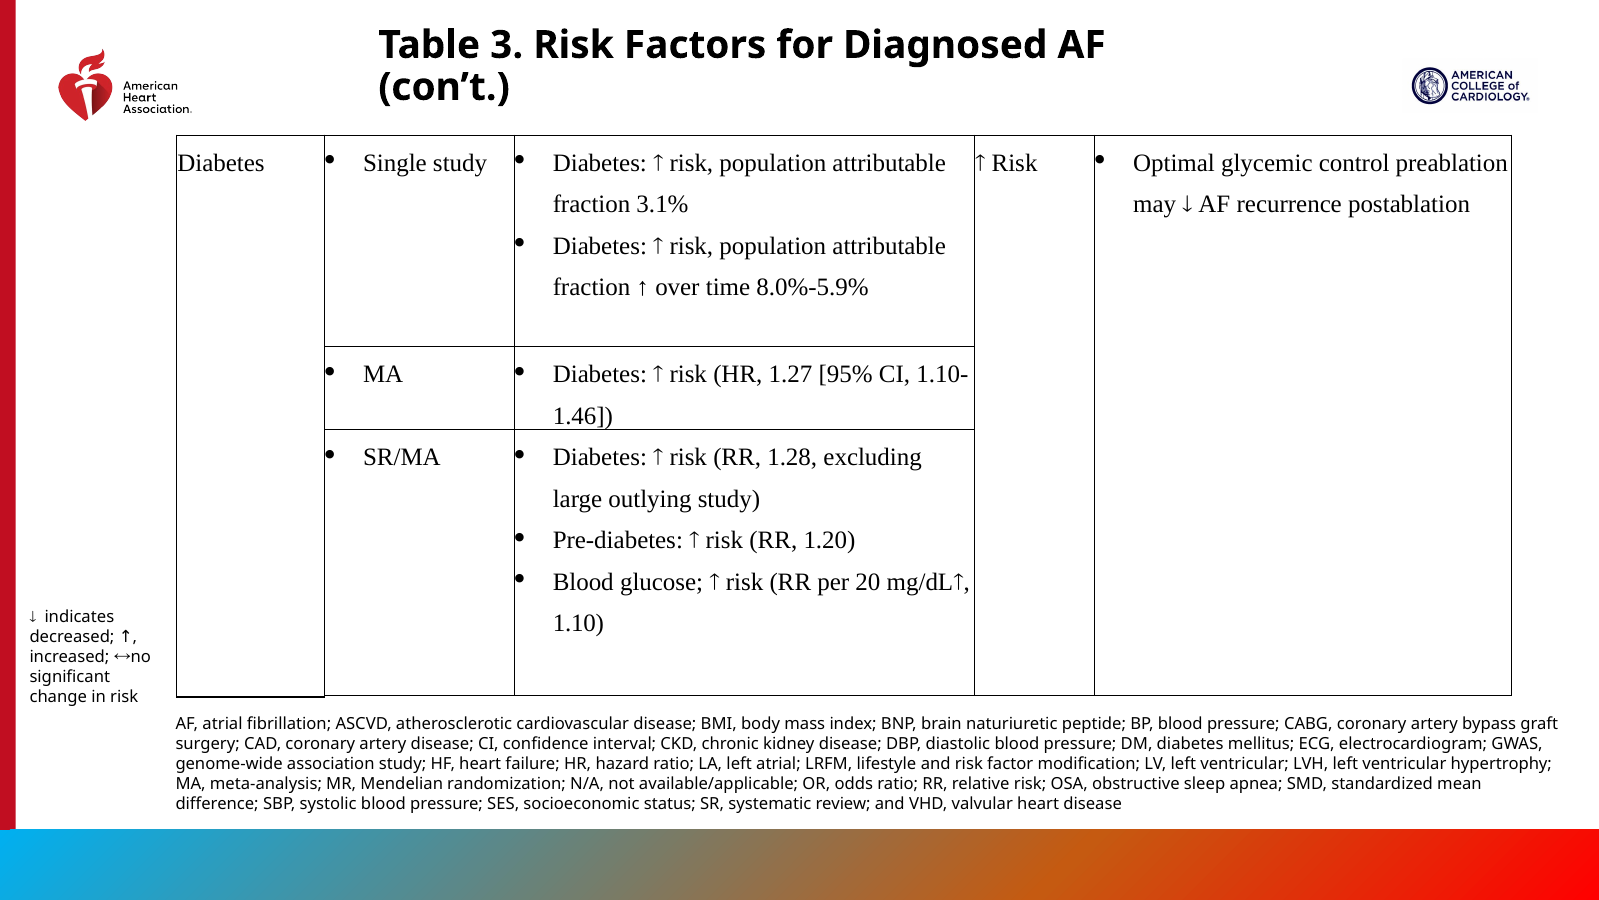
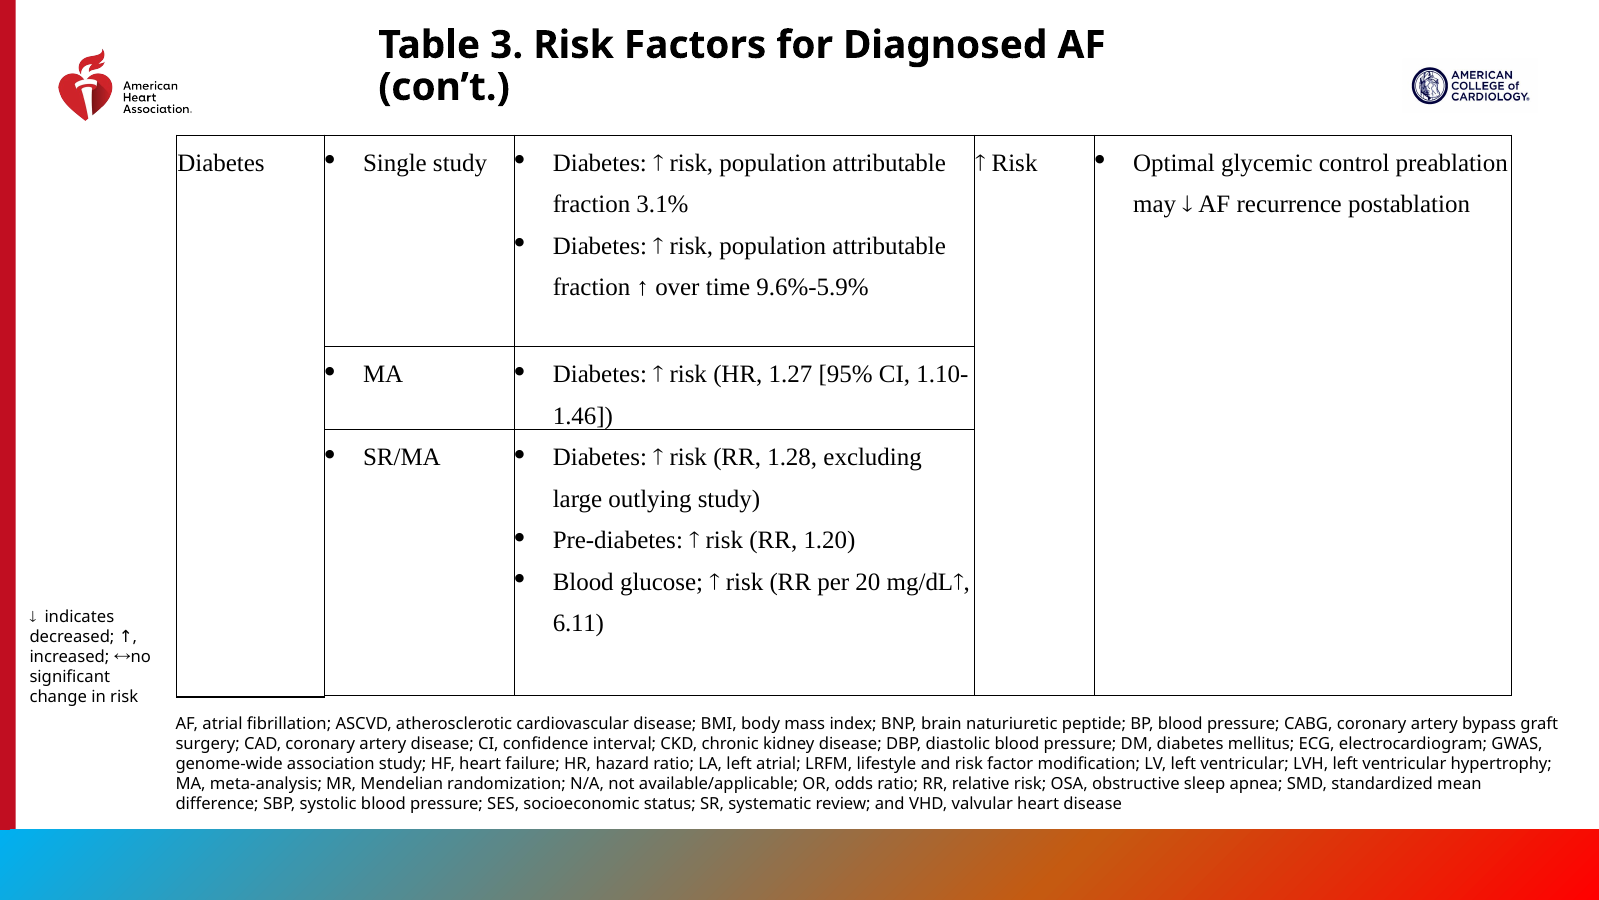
8.0%-5.9%: 8.0%-5.9% -> 9.6%-5.9% (813, 288)
1.10: 1.10 -> 6.11 (578, 623)
